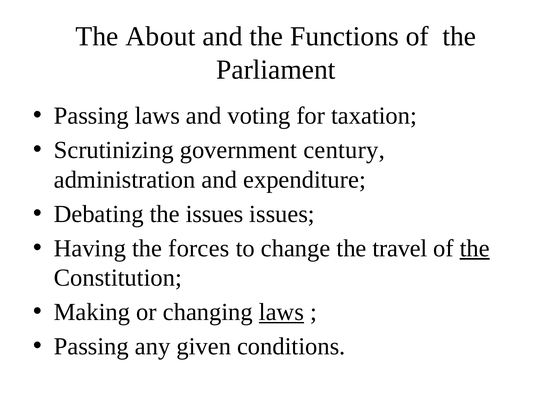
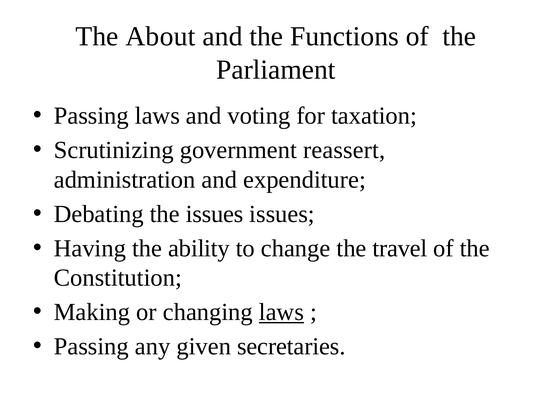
century: century -> reassert (344, 150)
forces: forces -> ability (199, 248)
the underline: present -> none (475, 248)
conditions: conditions -> secretaries (291, 346)
